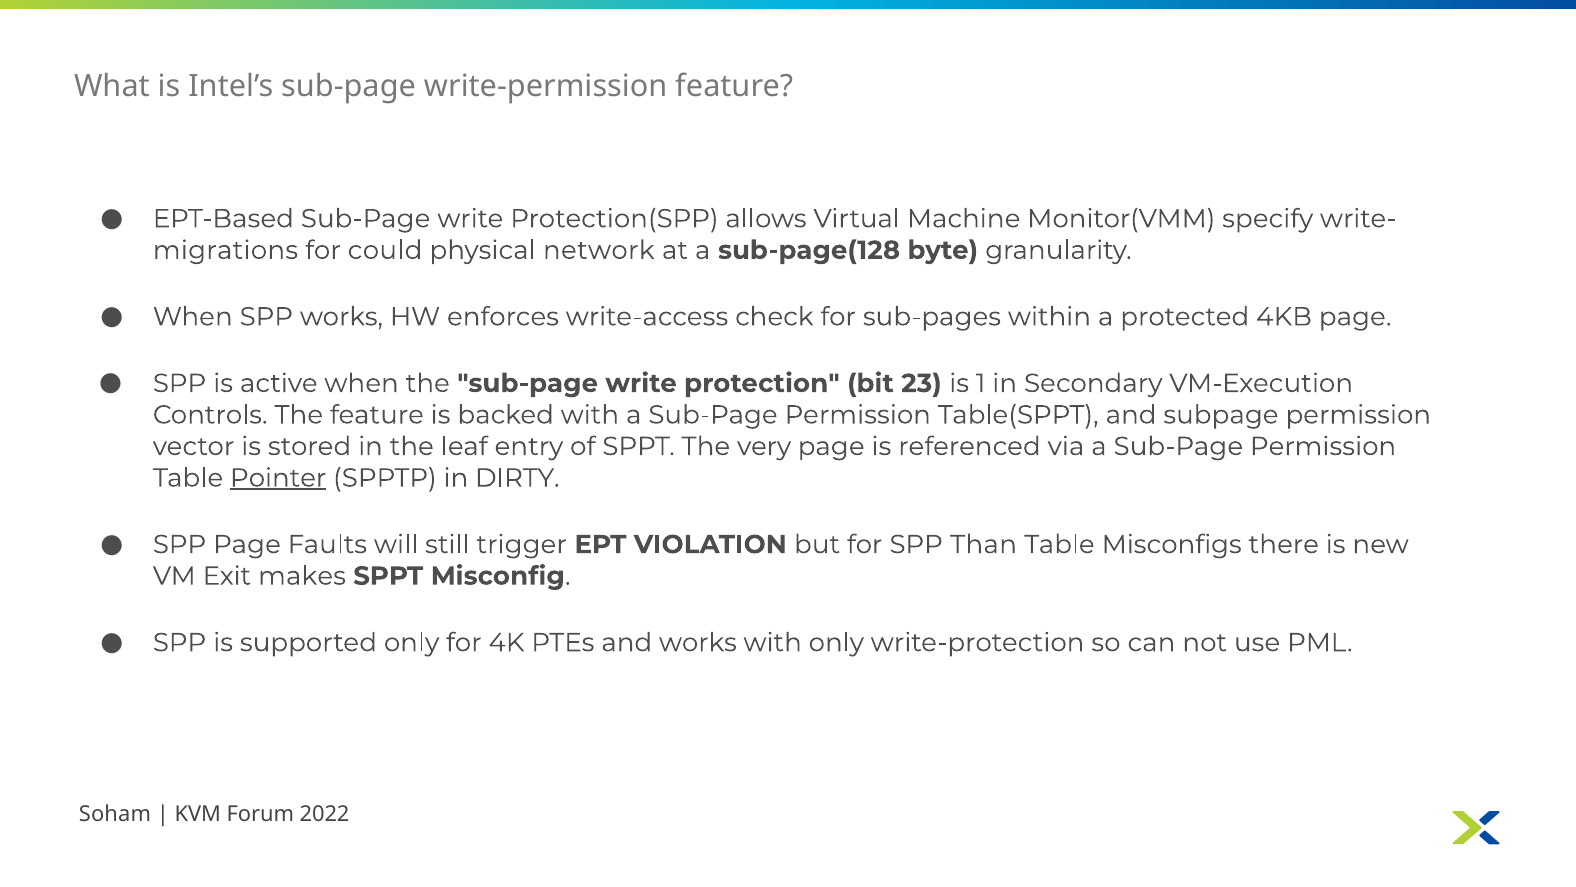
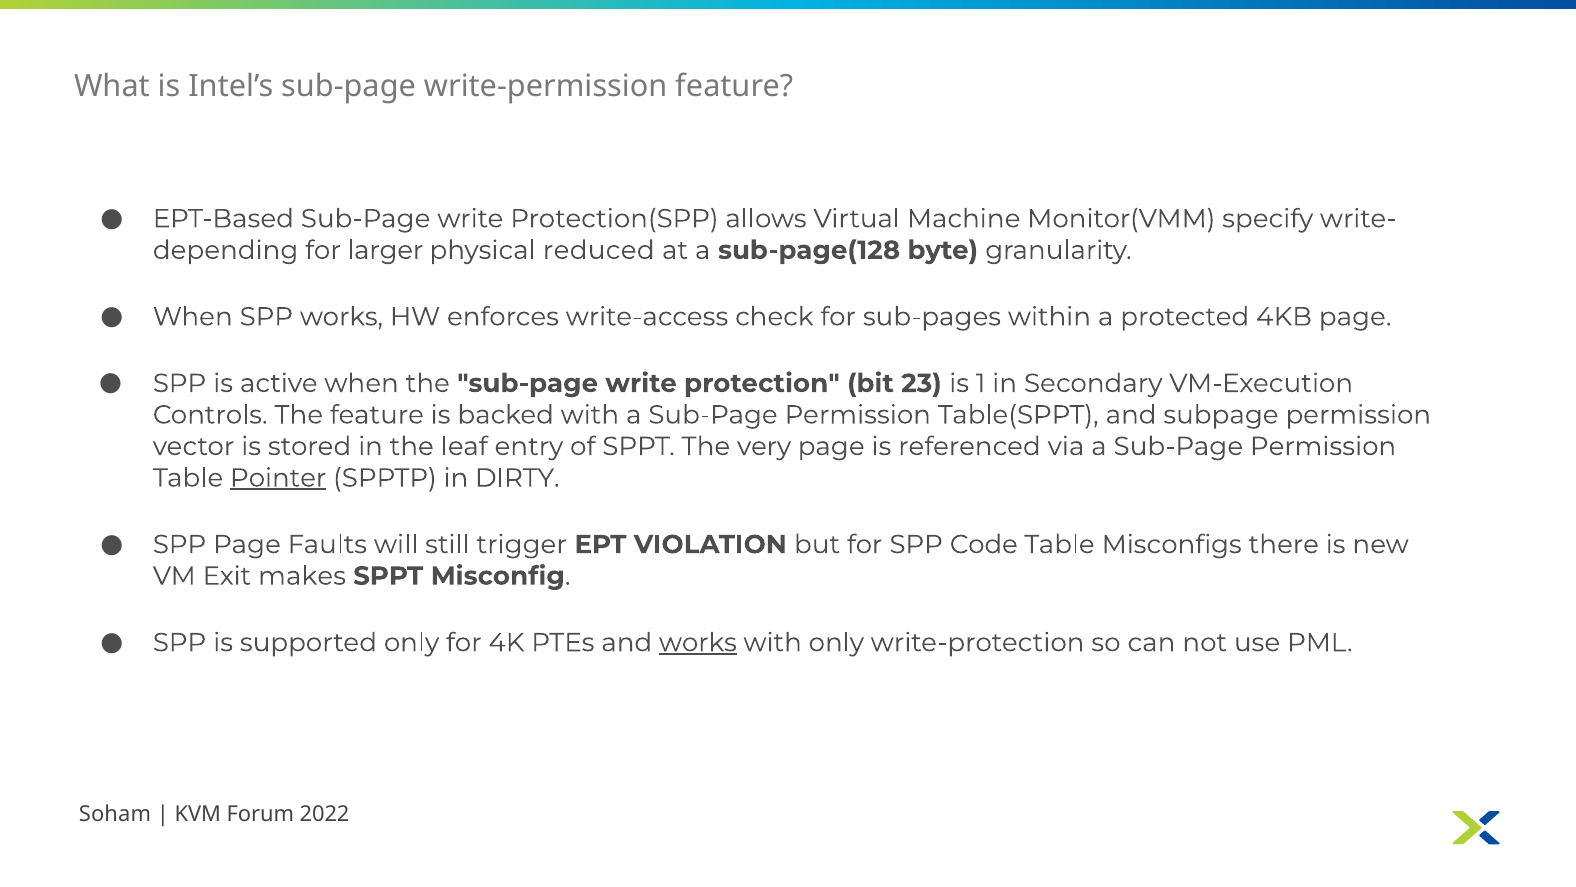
migrations: migrations -> depending (226, 250)
could: could -> larger (385, 250)
network: network -> reduced (599, 250)
Than: Than -> Code (984, 544)
works underline: none -> present (698, 642)
